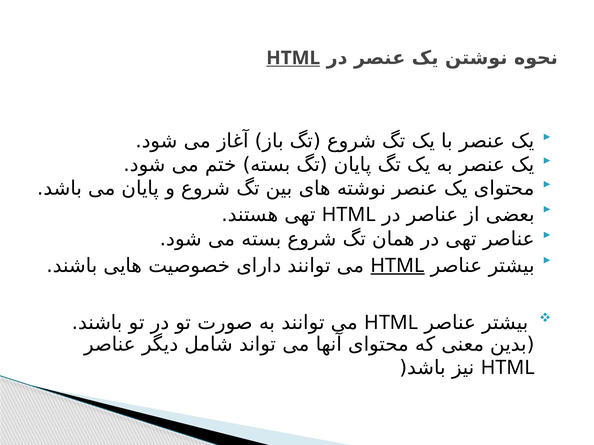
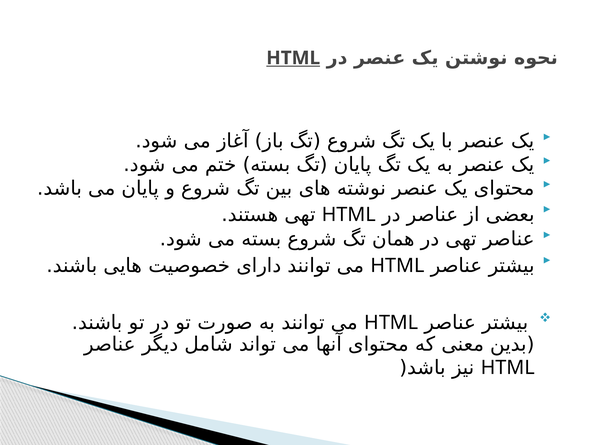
HTML underline: present -> none (398, 266)
